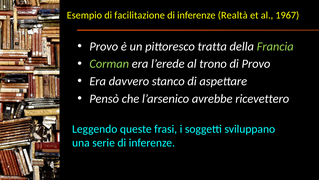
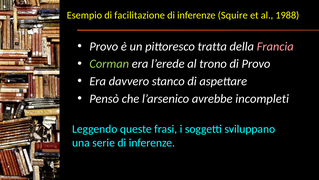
Realtà: Realtà -> Squire (233, 15)
1967: 1967 -> 1988 (287, 15)
Francia colour: light green -> pink (275, 46)
ricevettero: ricevettero -> incompleti (262, 98)
